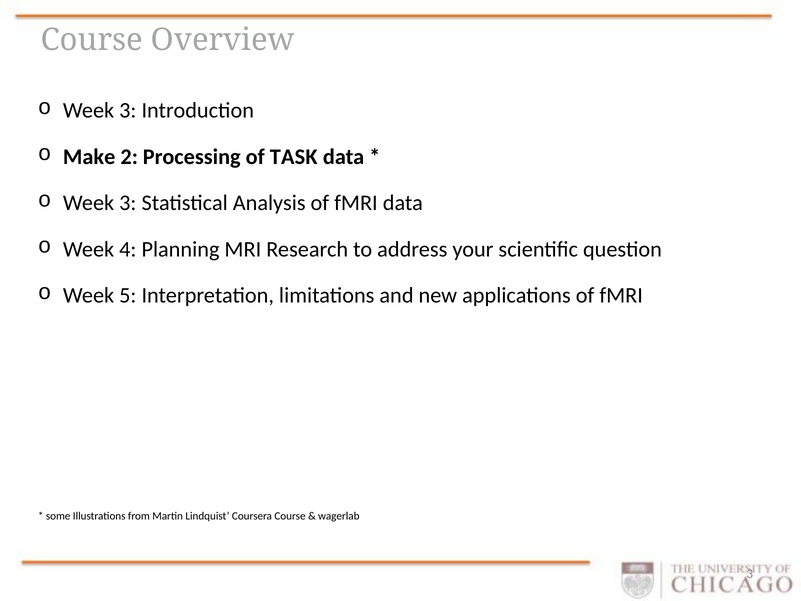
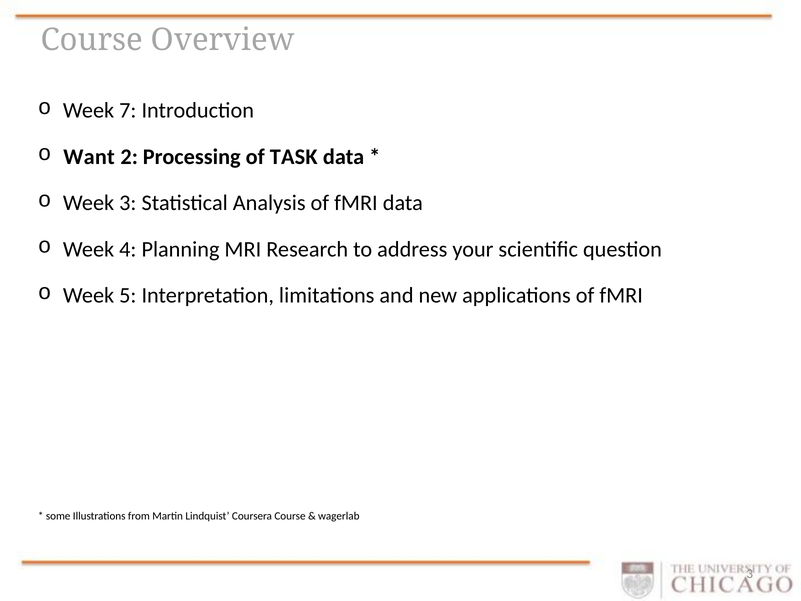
3: 3 -> 7 (128, 110)
Make: Make -> Want (89, 157)
